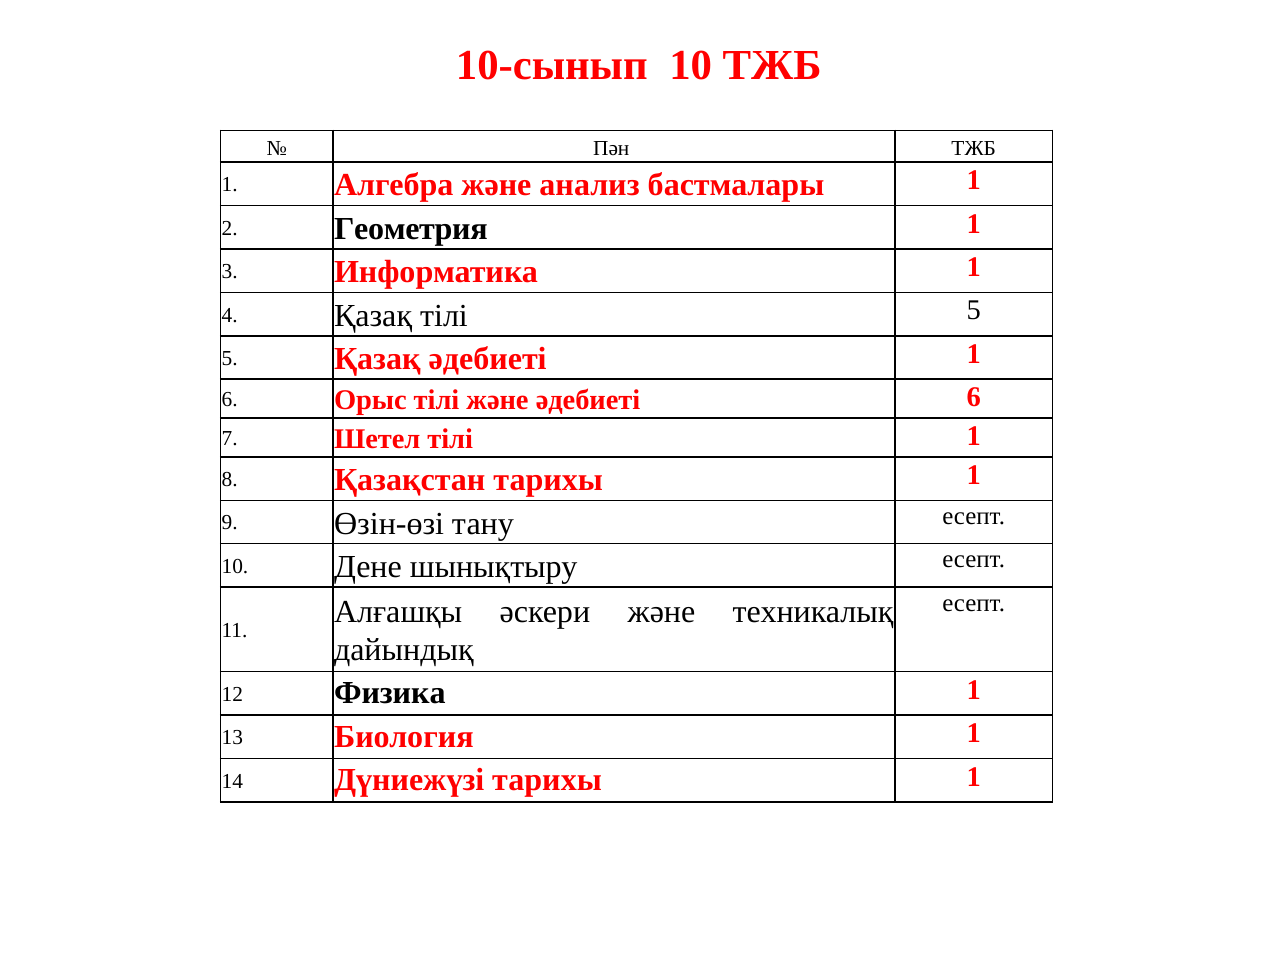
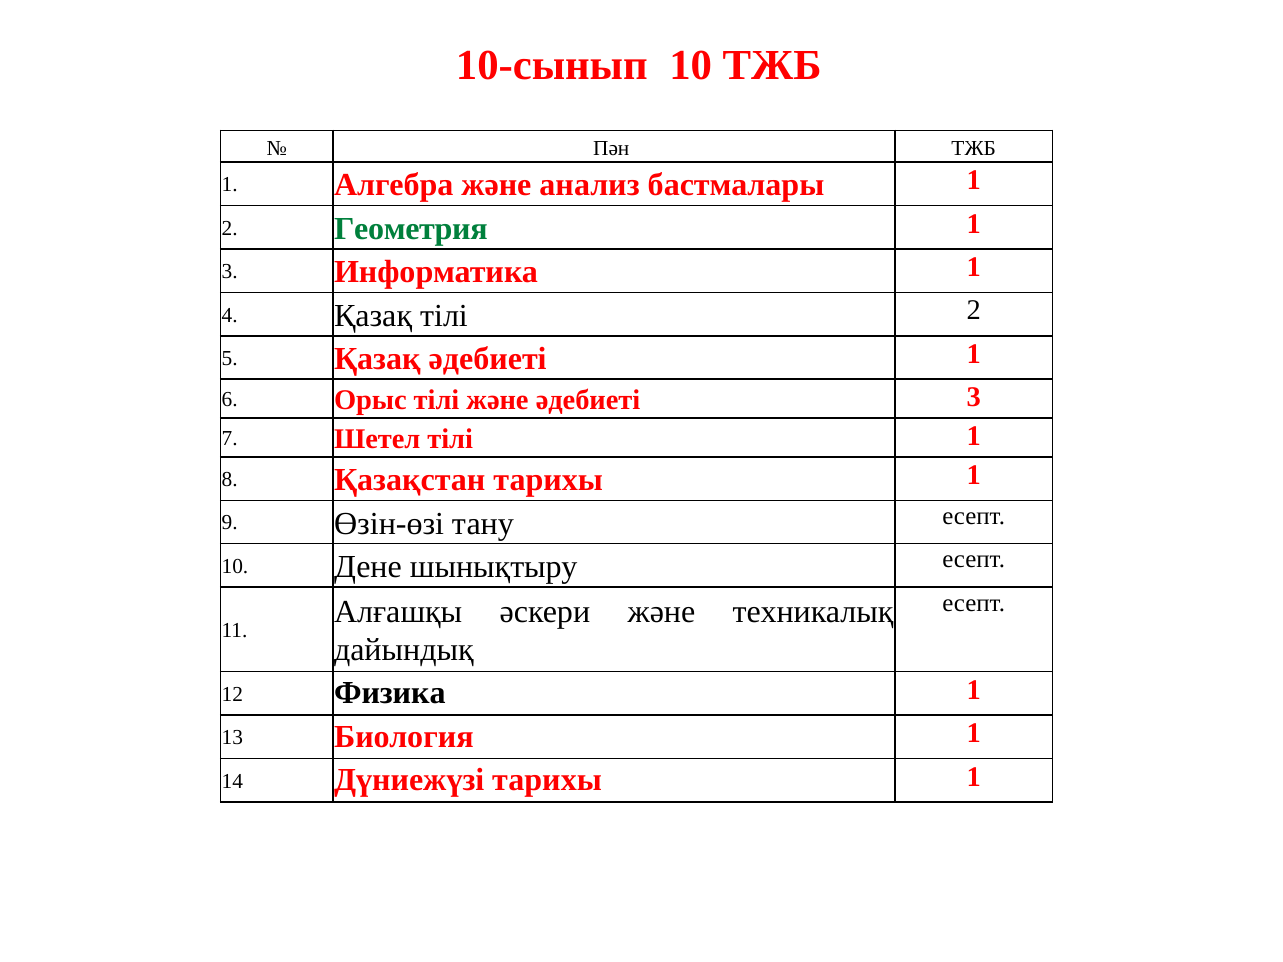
Геометрия colour: black -> green (411, 229)
тілі 5: 5 -> 2 (974, 311)
әдебиеті 6: 6 -> 3 (974, 398)
